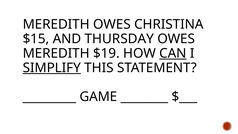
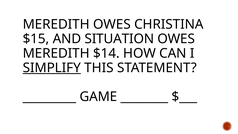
THURSDAY: THURSDAY -> SITUATION (119, 39)
$19: $19 -> $14 (106, 53)
CAN underline: present -> none (173, 53)
